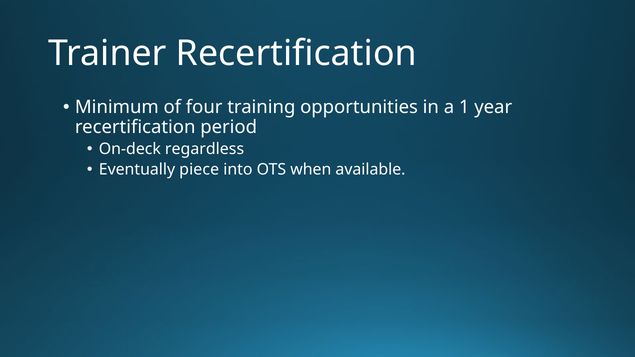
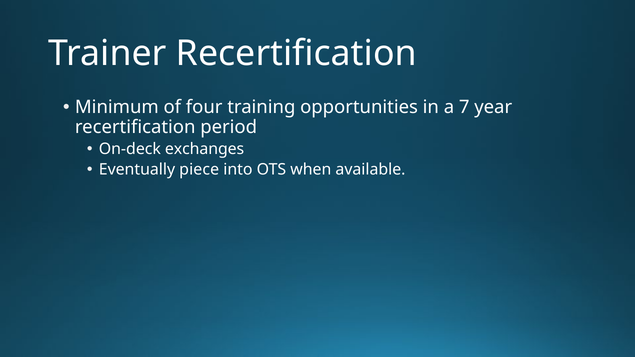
1: 1 -> 7 (464, 107)
regardless: regardless -> exchanges (205, 149)
